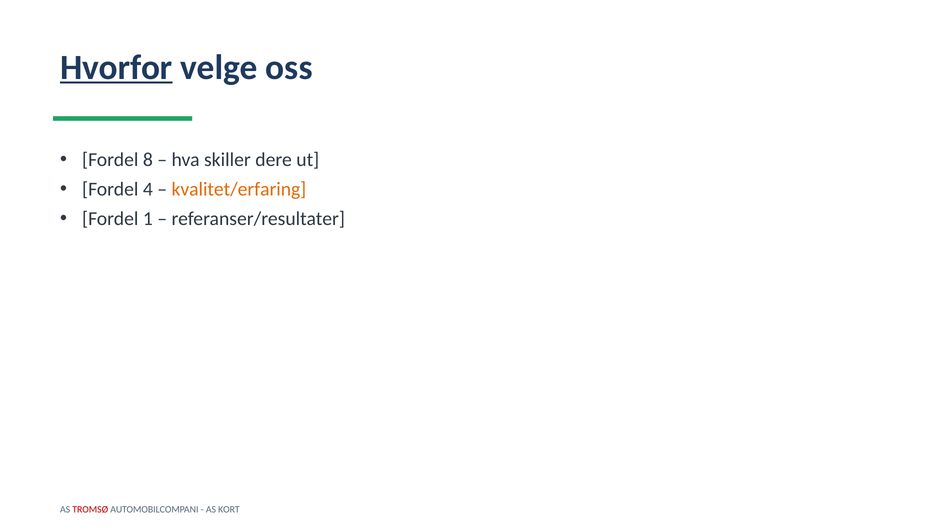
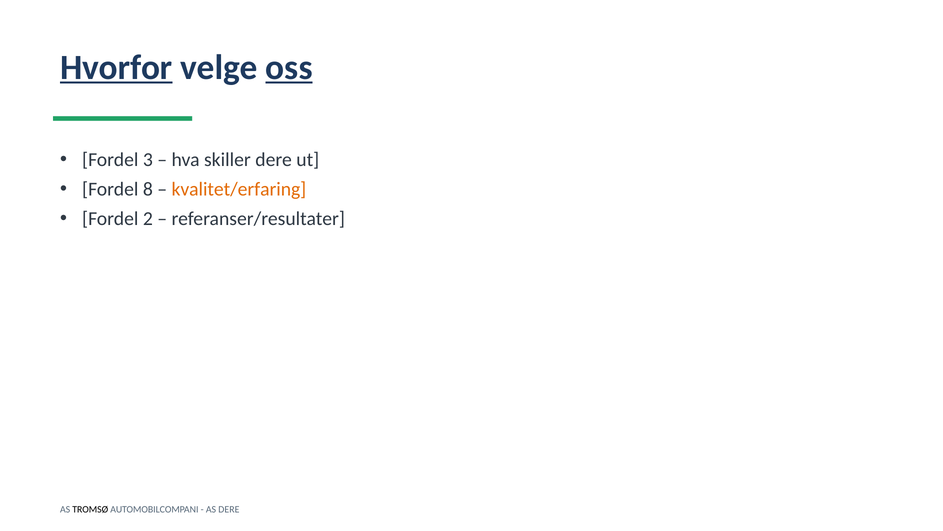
oss underline: none -> present (289, 67)
8: 8 -> 3 (148, 160)
4: 4 -> 8 (148, 189)
1: 1 -> 2 (148, 219)
TROMSØ colour: red -> black (90, 509)
AS KORT: KORT -> DERE (229, 509)
